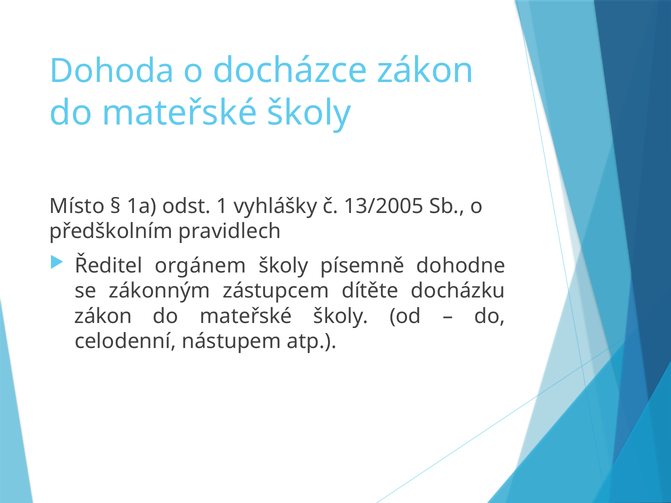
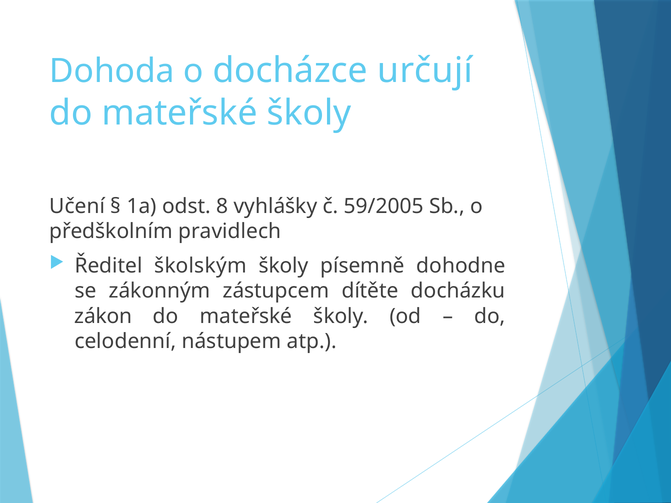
docházce zákon: zákon -> určují (425, 71)
Místo: Místo -> Učení (77, 206)
1: 1 -> 8 (222, 206)
13/2005: 13/2005 -> 59/2005 (384, 206)
orgánem: orgánem -> školským (200, 266)
